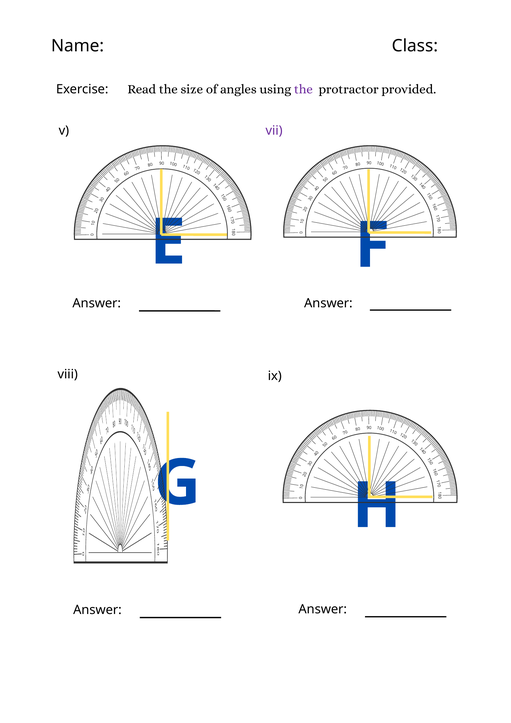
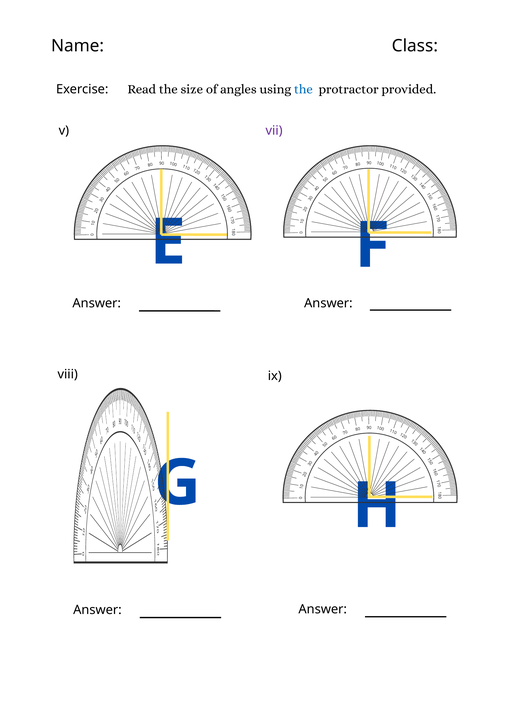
the colour: purple -> blue (303, 89)
